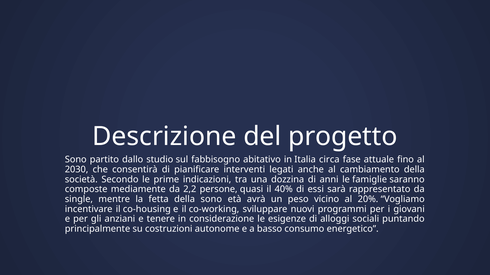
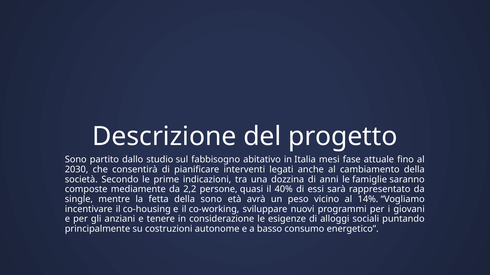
circa: circa -> mesi (329, 160)
20%: 20% -> 14% (368, 200)
